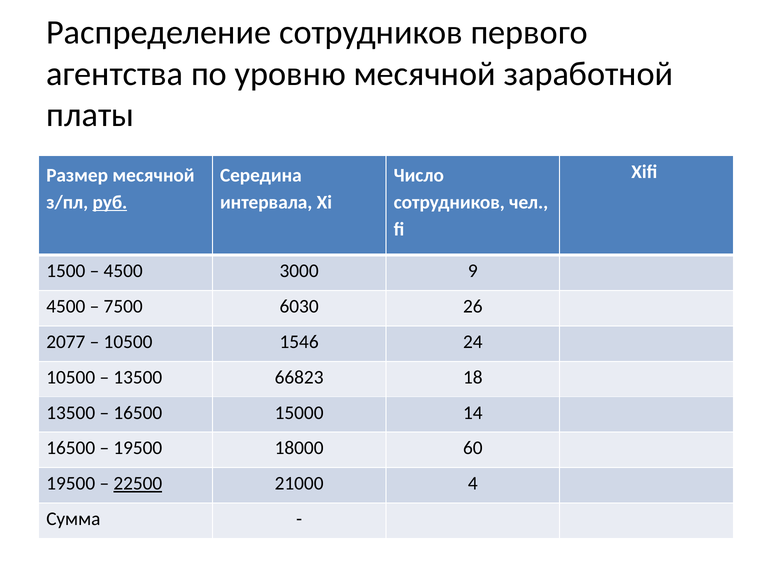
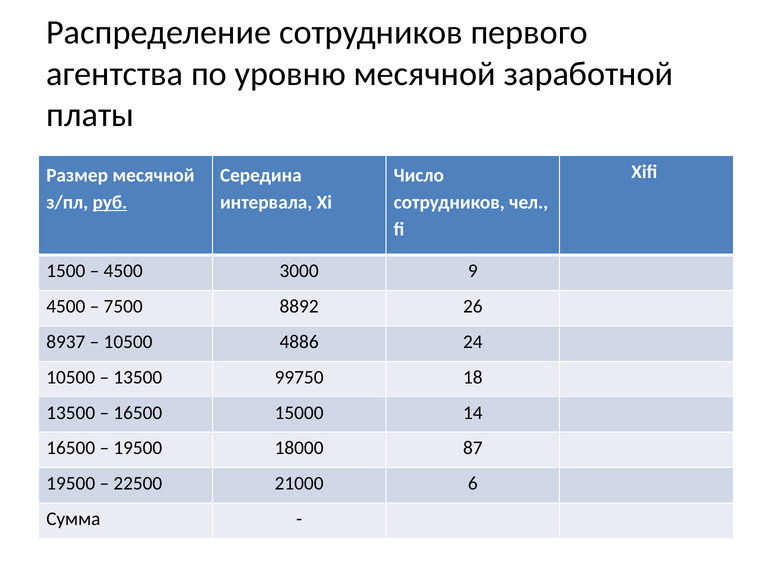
6030: 6030 -> 8892 (299, 306)
2077: 2077 -> 8937 (66, 342)
1546: 1546 -> 4886 (299, 342)
66823: 66823 -> 99750 (299, 377)
60: 60 -> 87 (473, 448)
22500 underline: present -> none (138, 484)
4: 4 -> 6 (473, 484)
